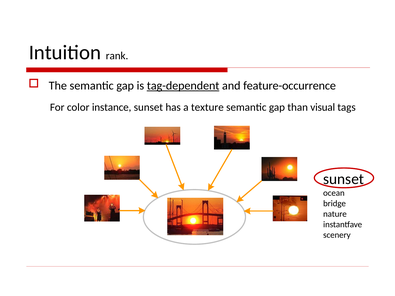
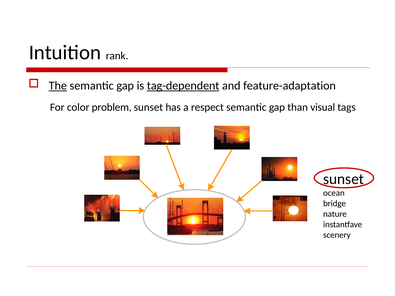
The underline: none -> present (58, 86)
feature-occurrence: feature-occurrence -> feature-adaptation (290, 86)
instance: instance -> problem (112, 107)
texture: texture -> respect (207, 107)
